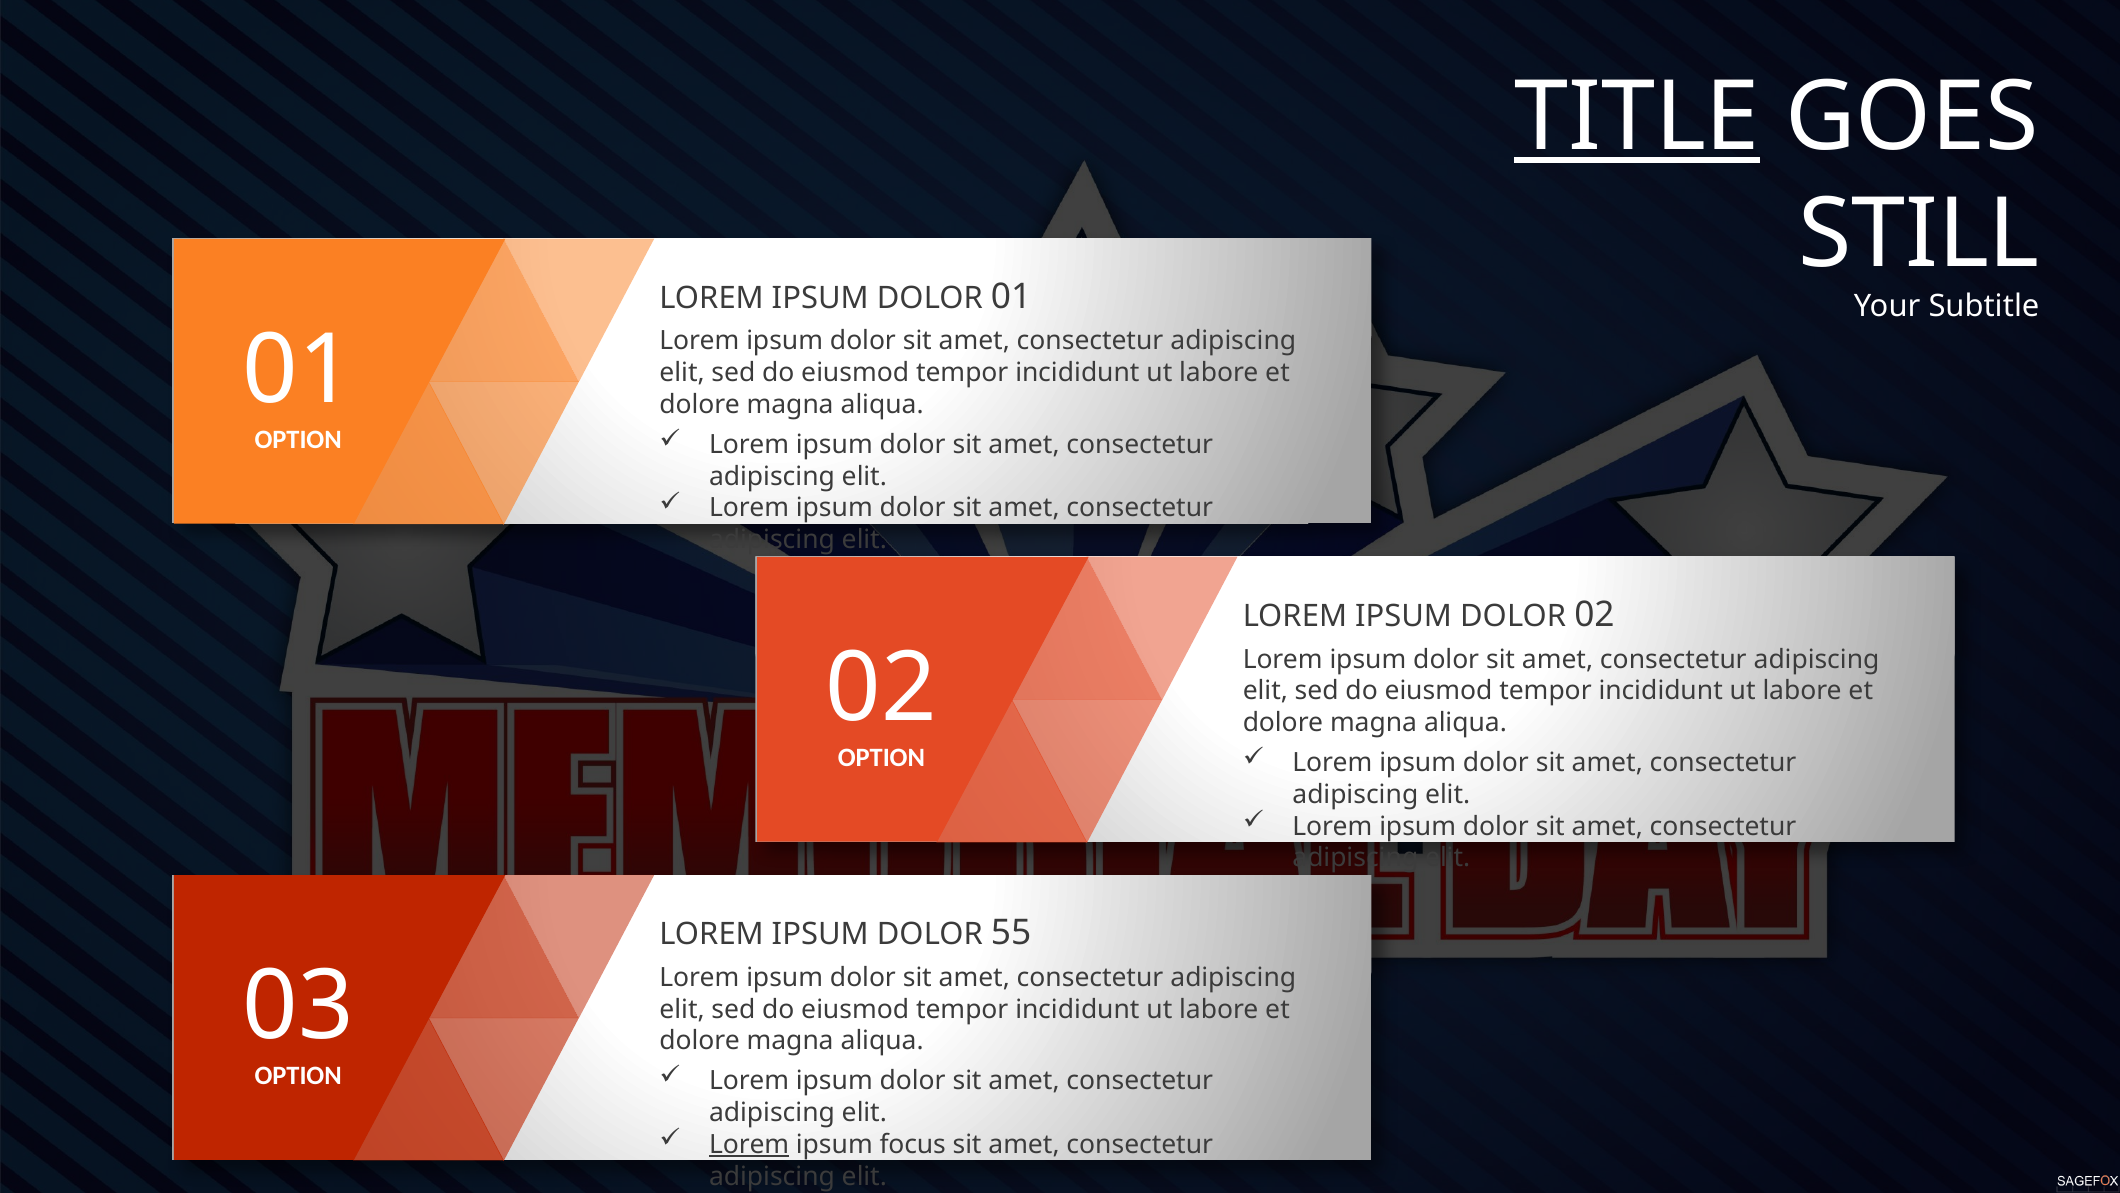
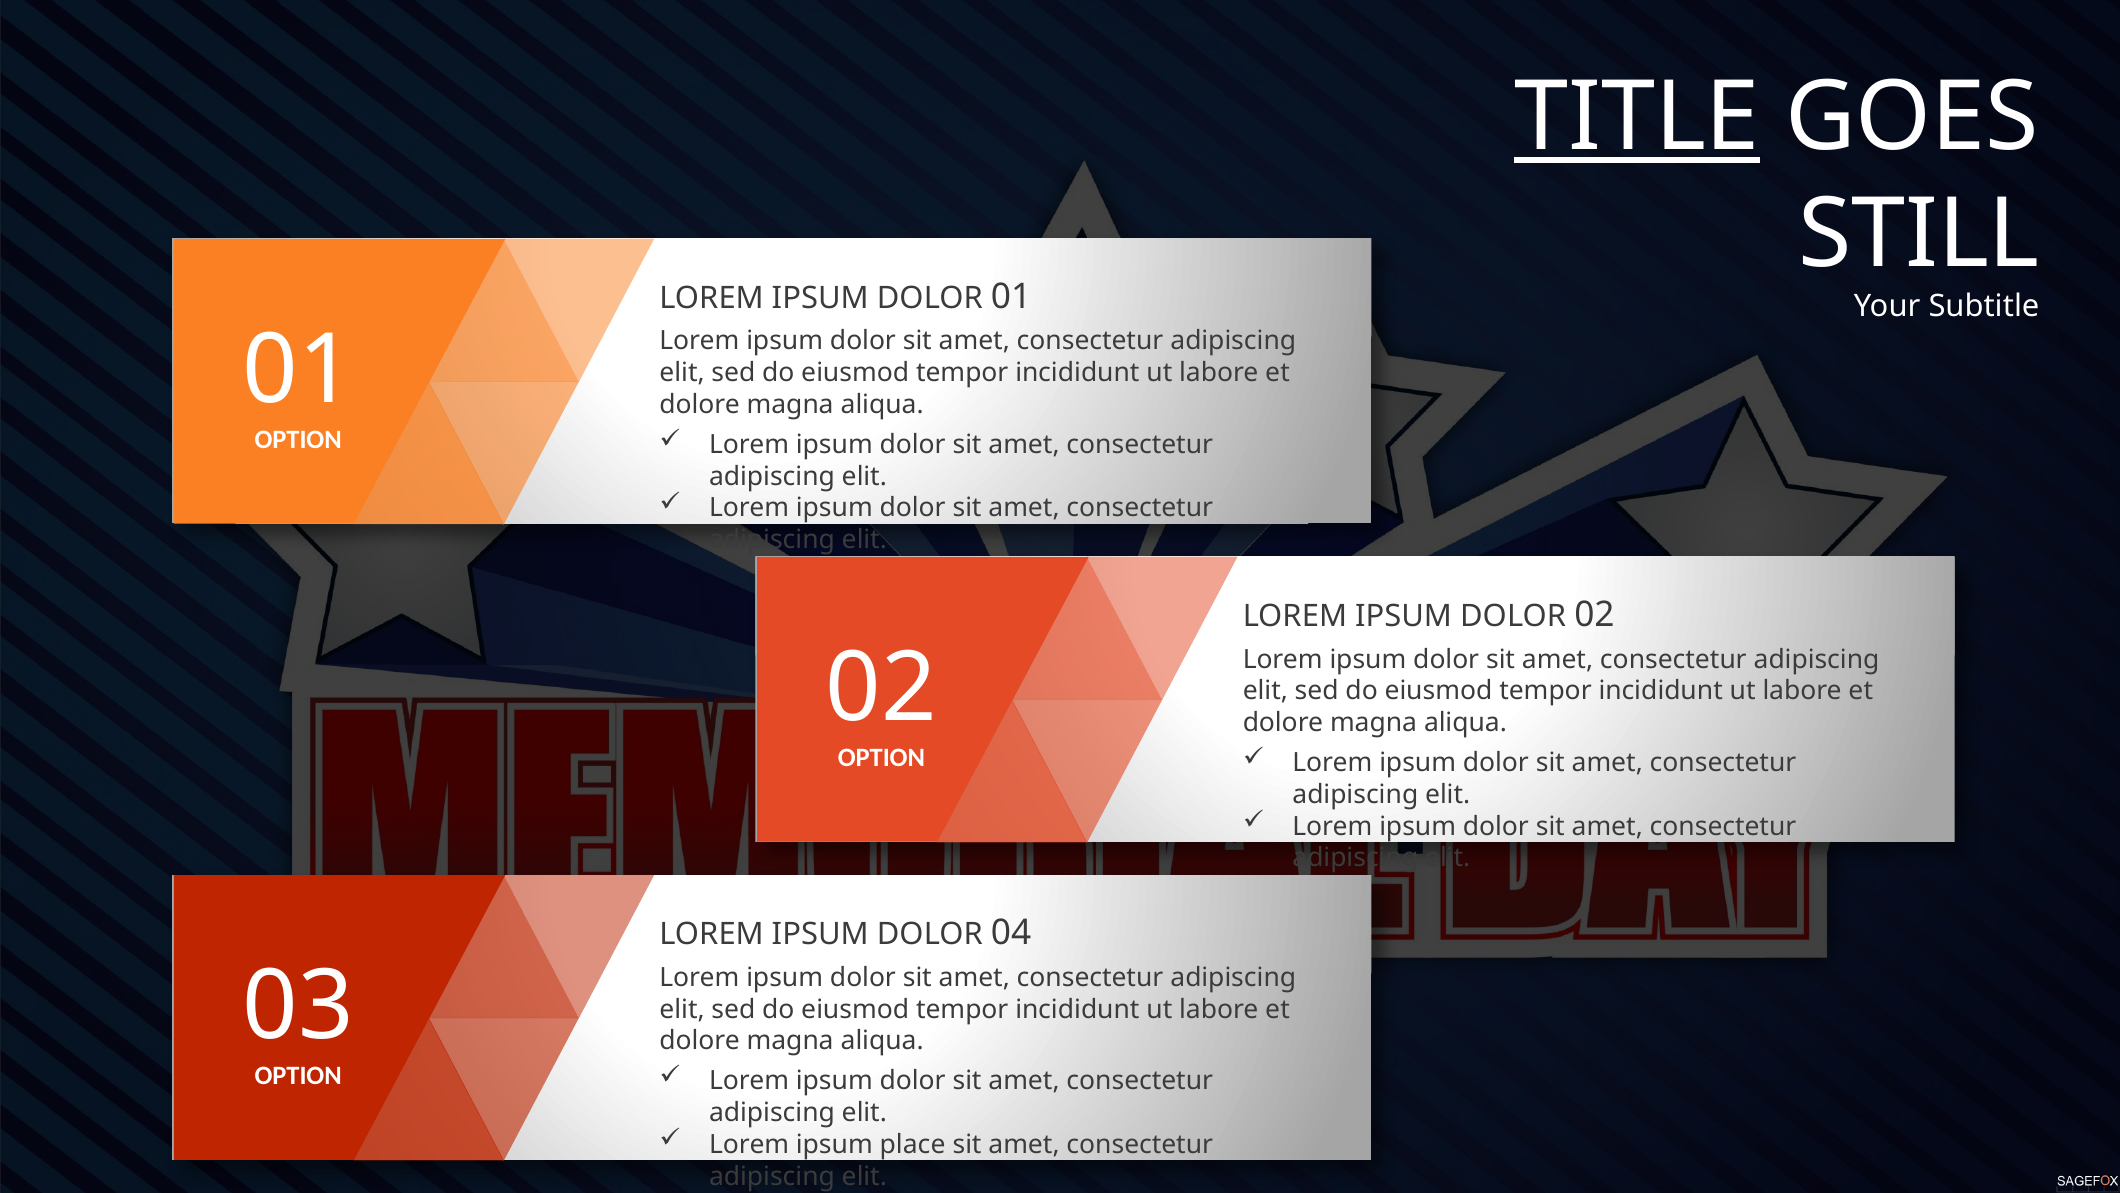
55: 55 -> 04 (1011, 933)
Lorem underline: present -> none (749, 1144)
focus: focus -> place (912, 1144)
